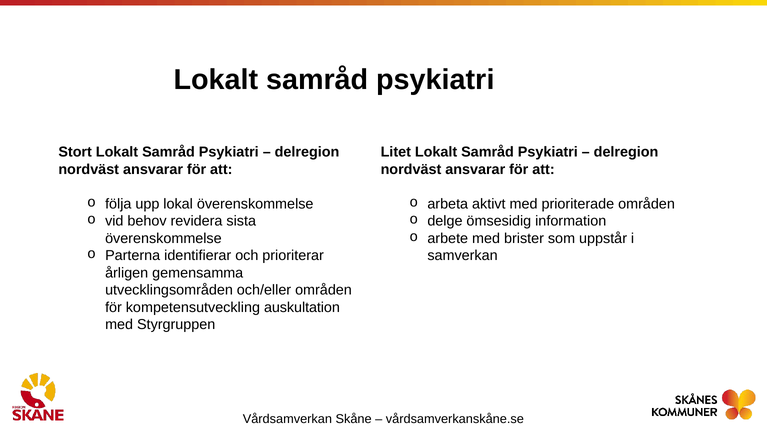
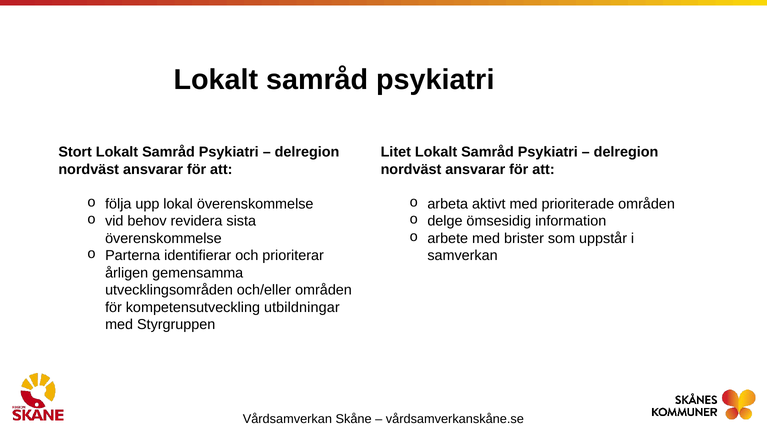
auskultation: auskultation -> utbildningar (302, 308)
